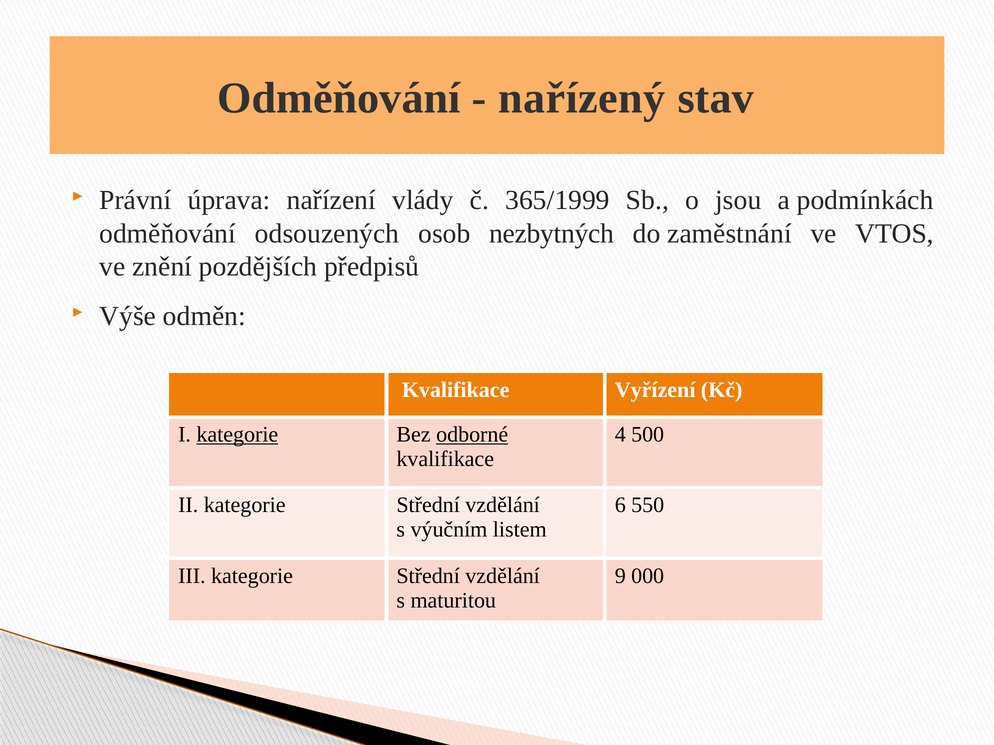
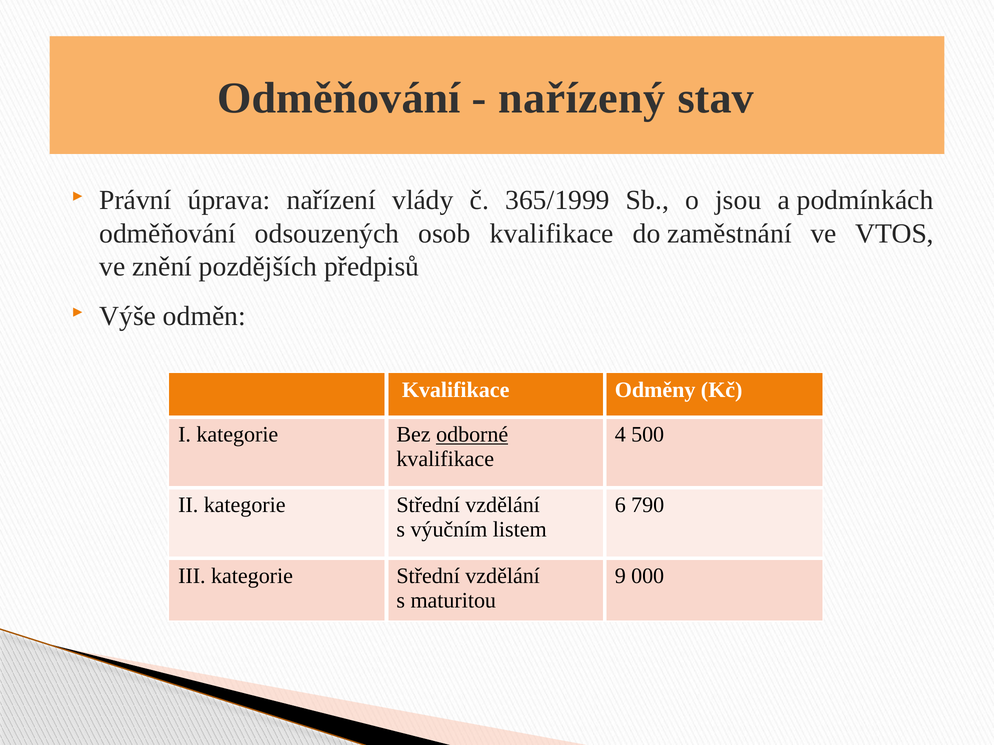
osob nezbytných: nezbytných -> kvalifikace (552, 234)
Vyřízení: Vyřízení -> Odměny (655, 390)
kategorie underline: present -> none (237, 435)
550: 550 -> 790 (648, 505)
